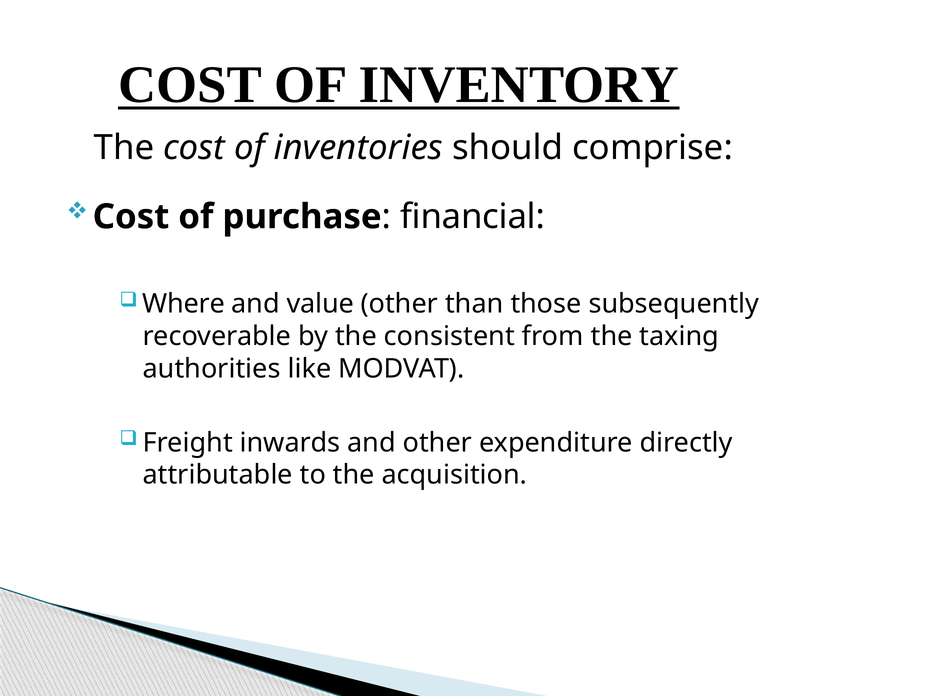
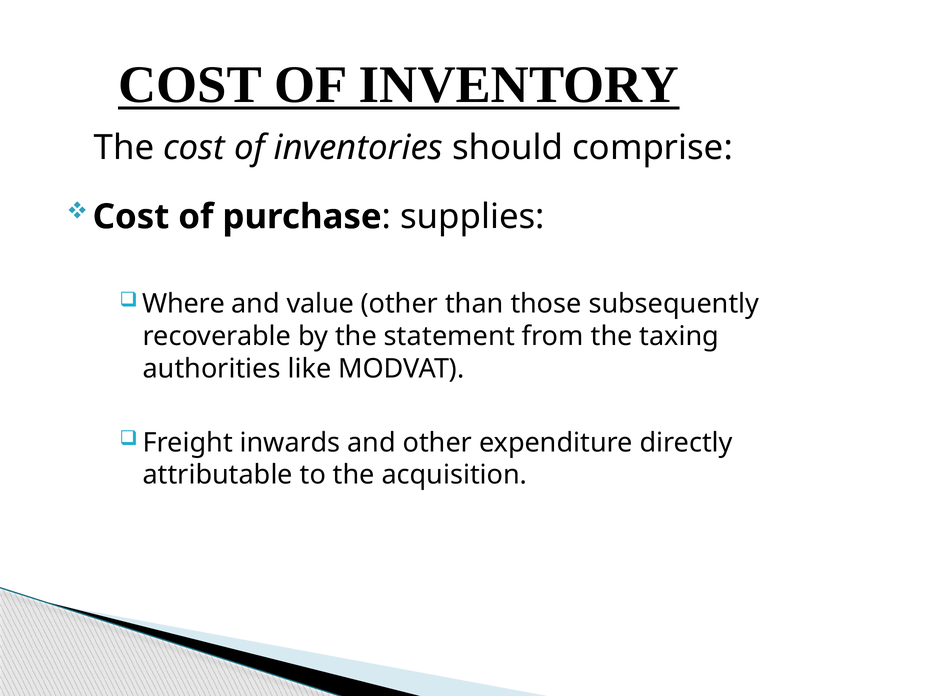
financial: financial -> supplies (472, 217)
consistent: consistent -> statement (449, 336)
